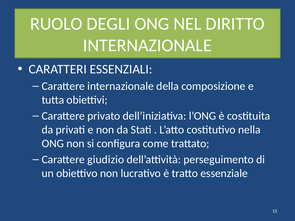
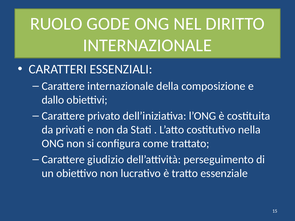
DEGLI: DEGLI -> GODE (108, 24)
tutta: tutta -> dallo (53, 100)
